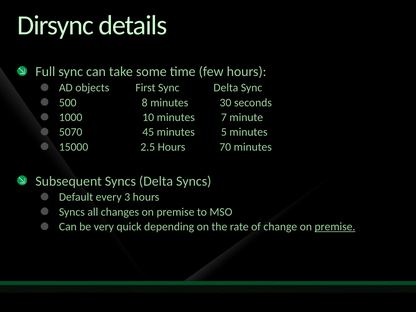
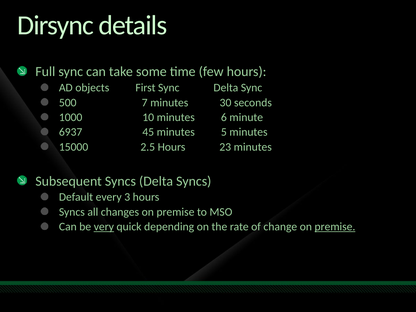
8: 8 -> 7 (145, 103)
7: 7 -> 6 (224, 117)
5070: 5070 -> 6937 (71, 132)
70: 70 -> 23 (225, 147)
very underline: none -> present (104, 227)
